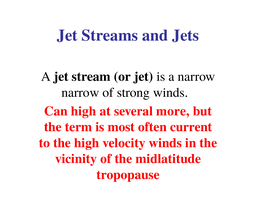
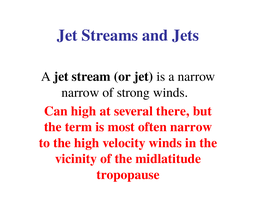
more: more -> there (173, 111)
often current: current -> narrow (191, 127)
